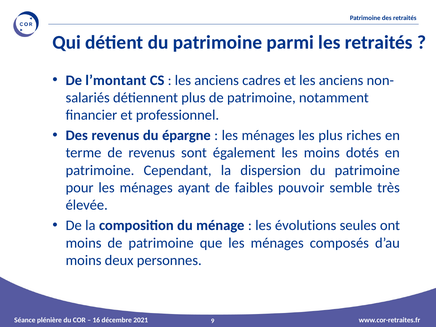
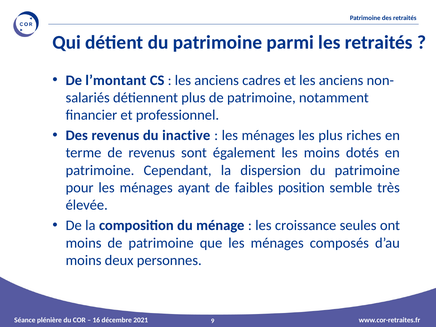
épargne: épargne -> inactive (186, 135)
pouvoir: pouvoir -> position (301, 188)
évolutions: évolutions -> croissance (306, 226)
